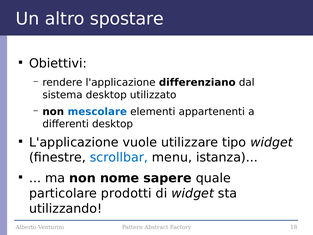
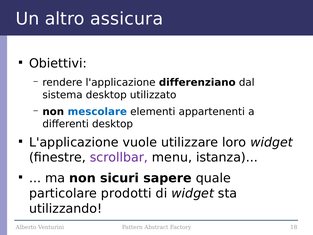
spostare: spostare -> assicura (127, 19)
tipo: tipo -> loro (234, 142)
scrollbar colour: blue -> purple (119, 157)
nome: nome -> sicuri (120, 178)
